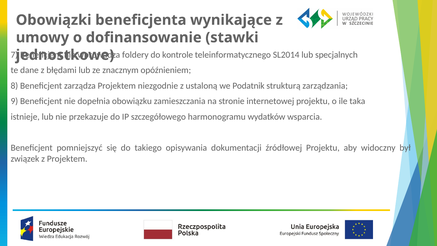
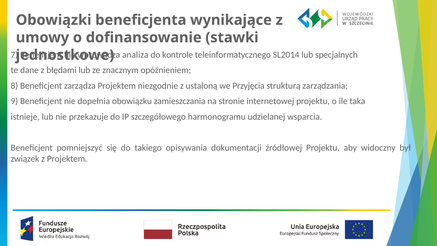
foldery: foldery -> analiza (135, 55)
Podatnik: Podatnik -> Przyjęcia (248, 86)
wydatków: wydatków -> udzielanej (266, 117)
